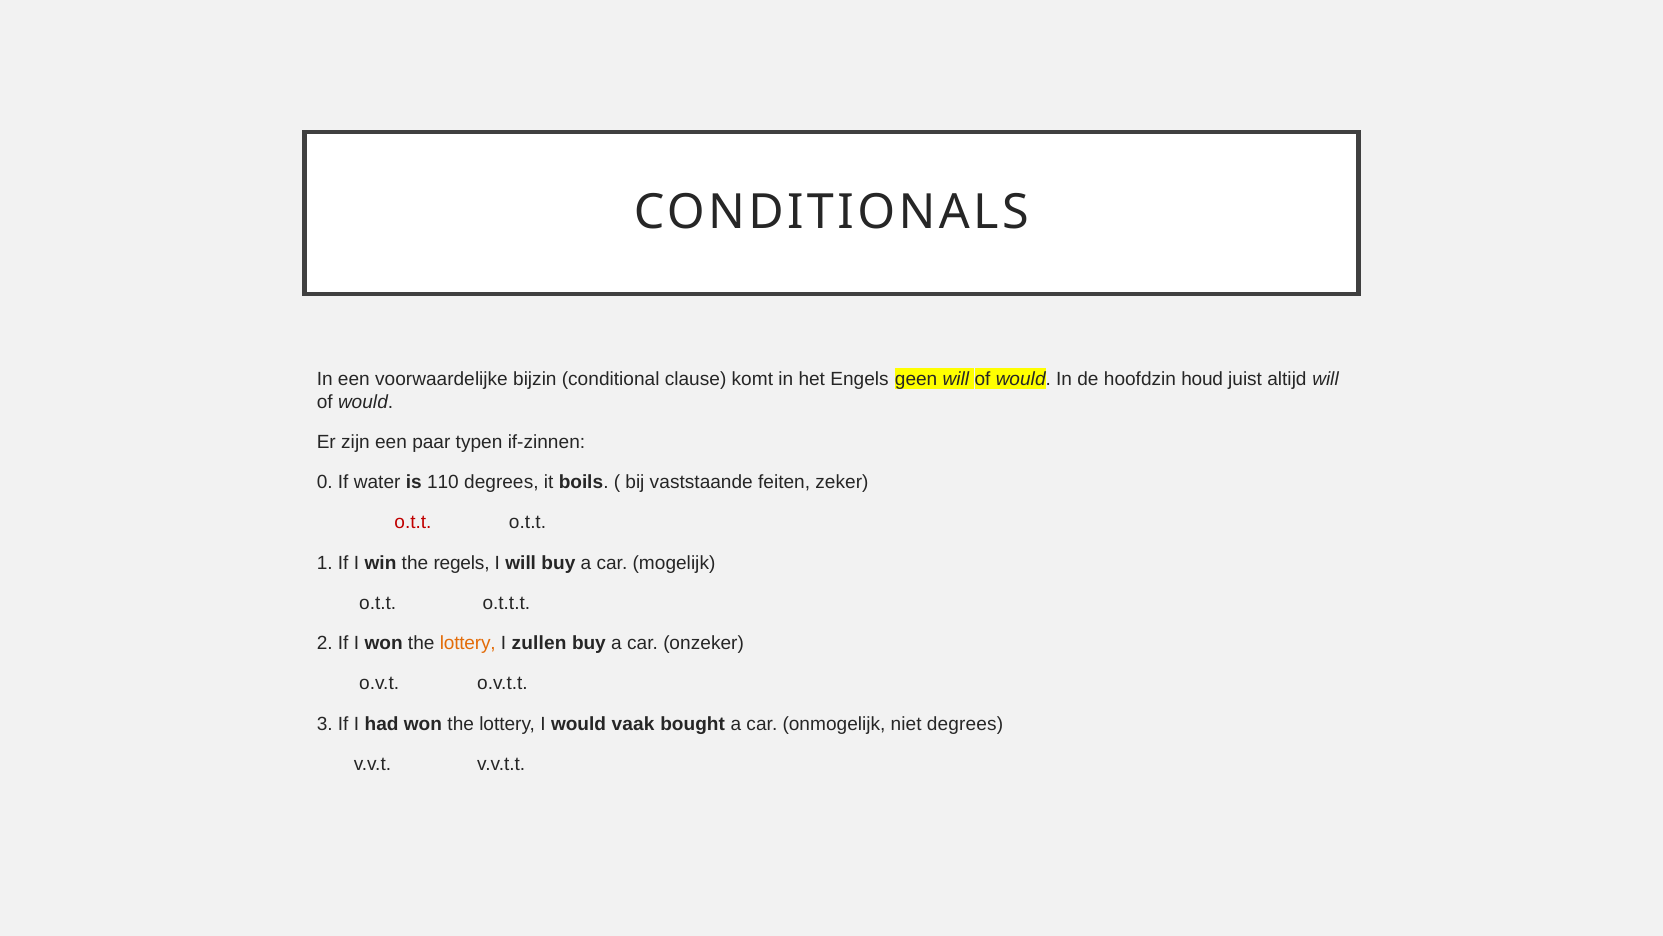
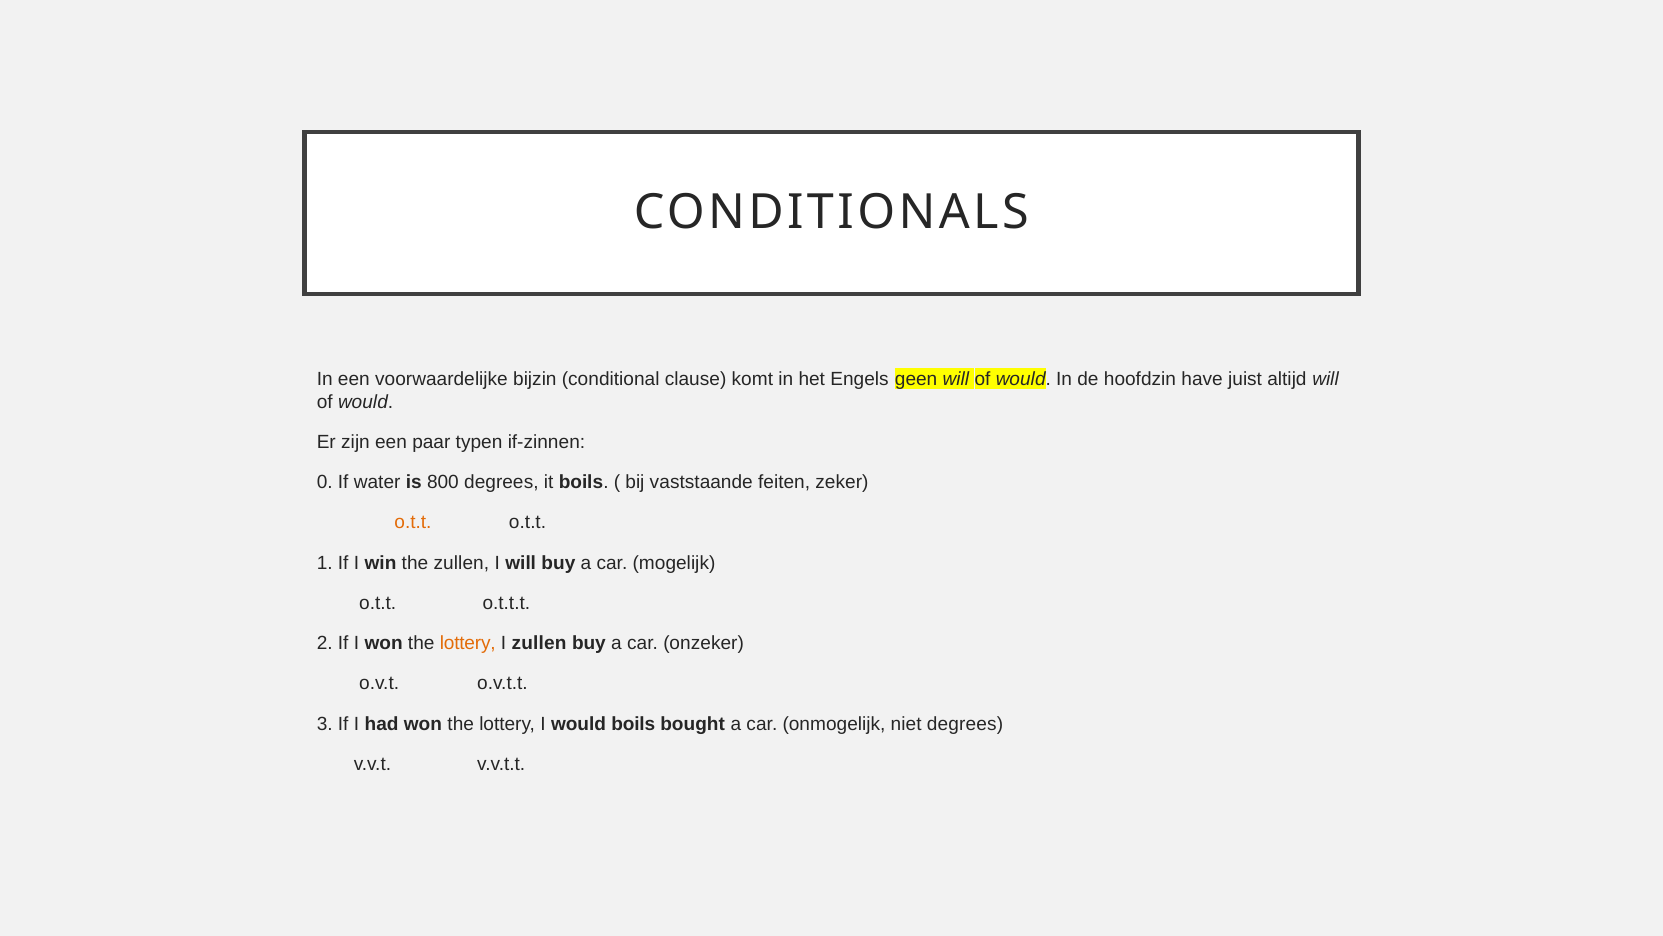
houd: houd -> have (1202, 379)
110: 110 -> 800 (443, 482)
o.t.t colour: red -> orange (413, 522)
the regels: regels -> zullen (461, 563)
would vaak: vaak -> boils (633, 723)
